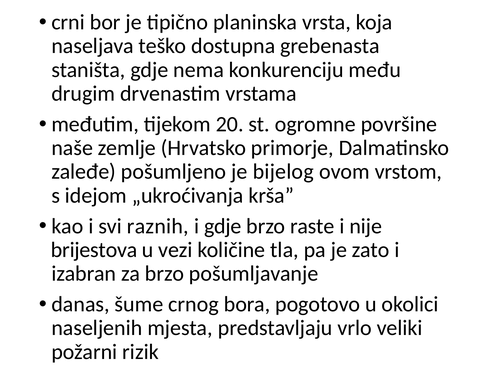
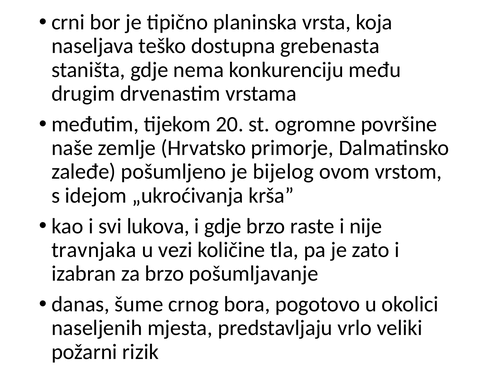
raznih: raznih -> lukova (158, 226)
brijestova: brijestova -> travnjaka (94, 250)
